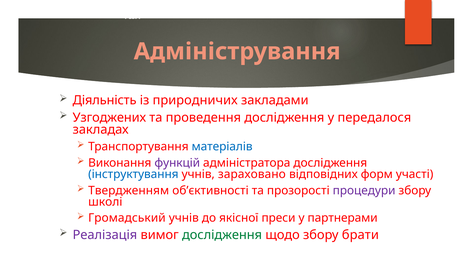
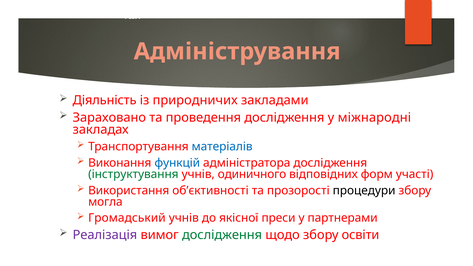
Узгоджених: Узгоджених -> Зараховано (109, 117)
передалося: передалося -> міжнародні (374, 117)
функцій colour: purple -> blue (177, 163)
інструктування colour: blue -> green (133, 174)
зараховано: зараховано -> одиничного (252, 174)
Твердженням: Твердженням -> Використання (129, 190)
процедури colour: purple -> black (364, 190)
школі: школі -> могла (105, 202)
брати: брати -> освіти (361, 235)
